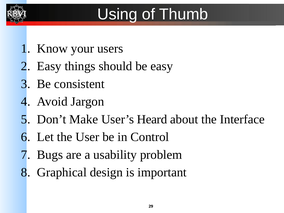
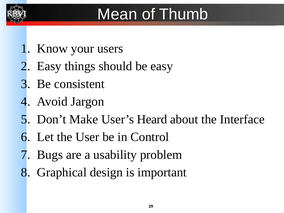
Using: Using -> Mean (117, 14)
